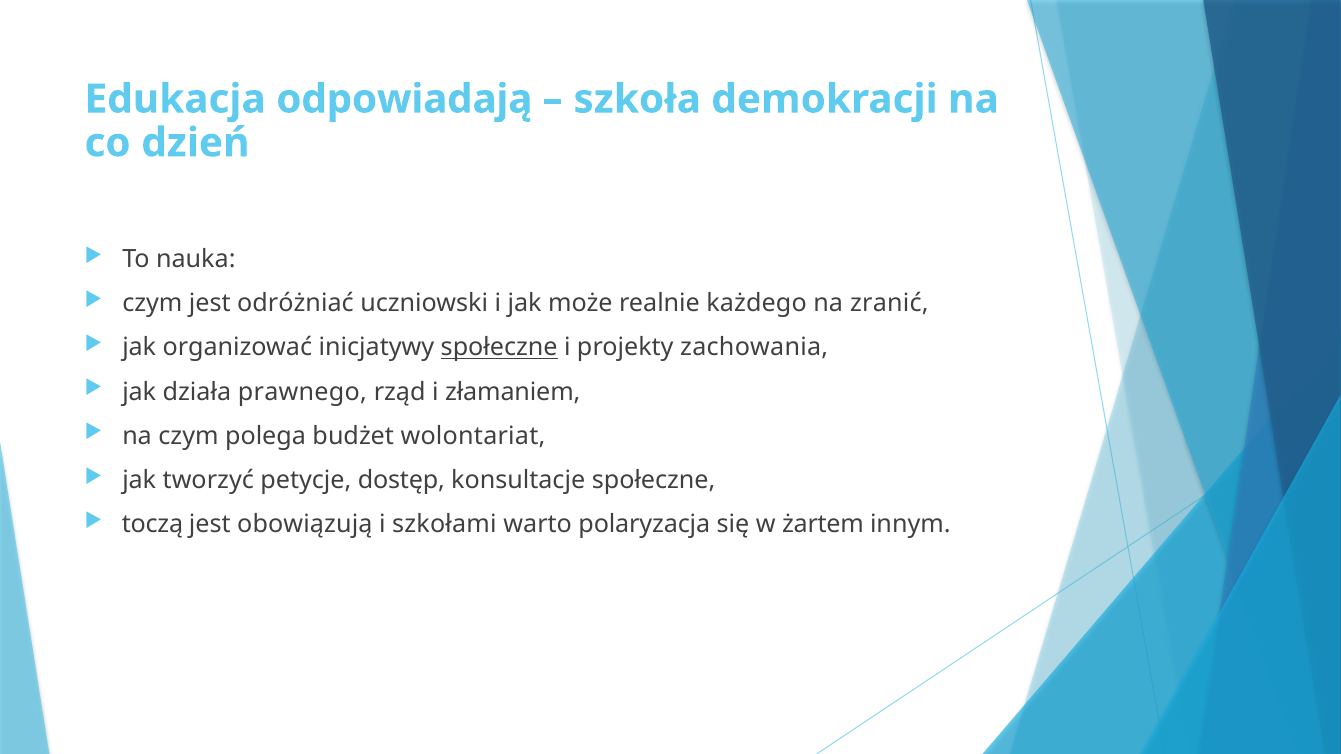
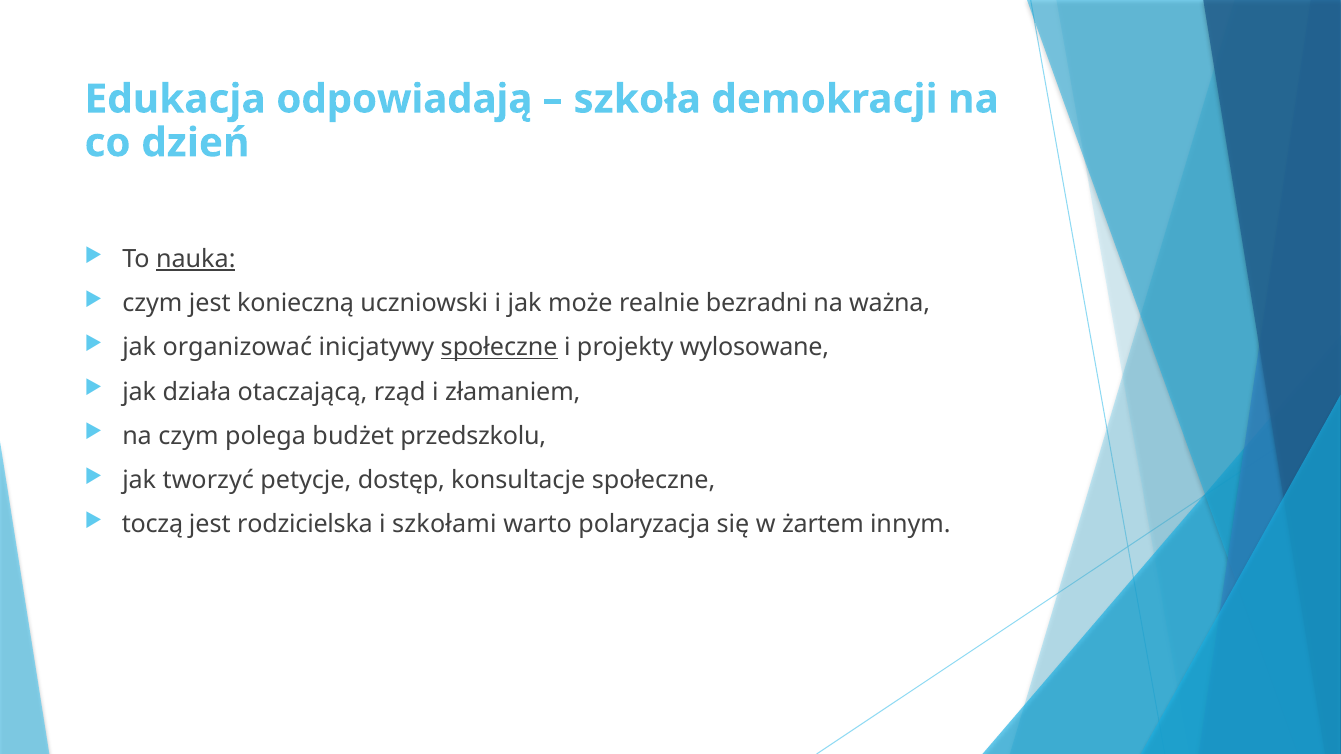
nauka underline: none -> present (196, 260)
odróżniać: odróżniać -> konieczną (296, 304)
każdego: każdego -> bezradni (757, 304)
zranić: zranić -> ważna (890, 304)
zachowania: zachowania -> wylosowane (754, 348)
prawnego: prawnego -> otaczającą (303, 392)
wolontariat: wolontariat -> przedszkolu (473, 436)
obowiązują: obowiązują -> rodzicielska (305, 524)
